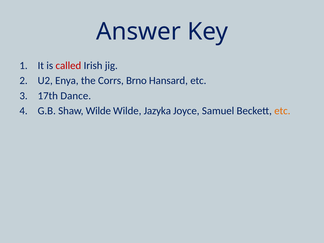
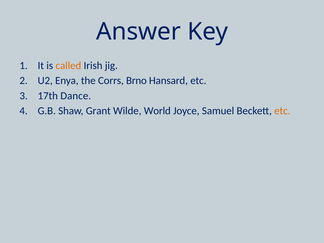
called colour: red -> orange (68, 66)
Shaw Wilde: Wilde -> Grant (98, 111)
Jazyka: Jazyka -> World (157, 111)
